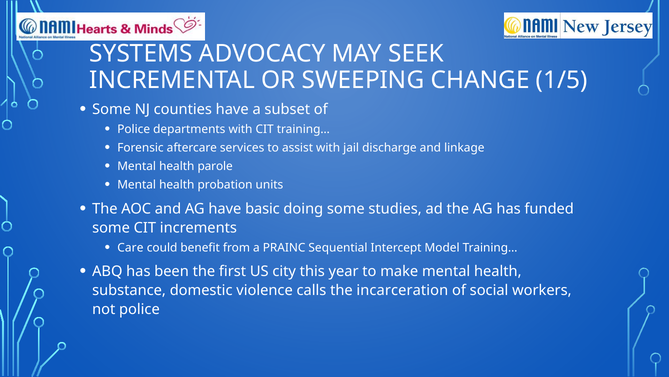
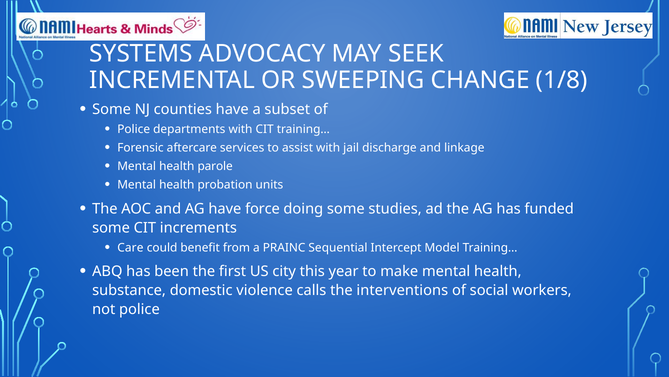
1/5: 1/5 -> 1/8 (562, 80)
basic: basic -> force (262, 208)
incarceration: incarceration -> interventions (402, 290)
